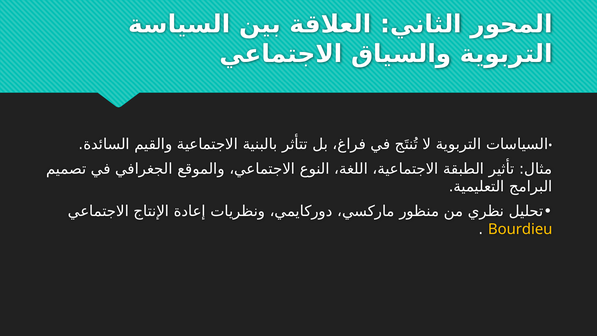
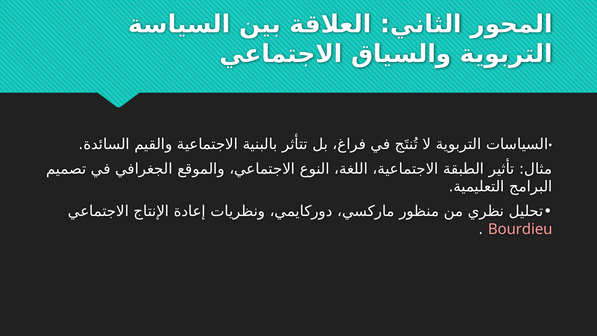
Bourdieu colour: yellow -> pink (520, 229)
